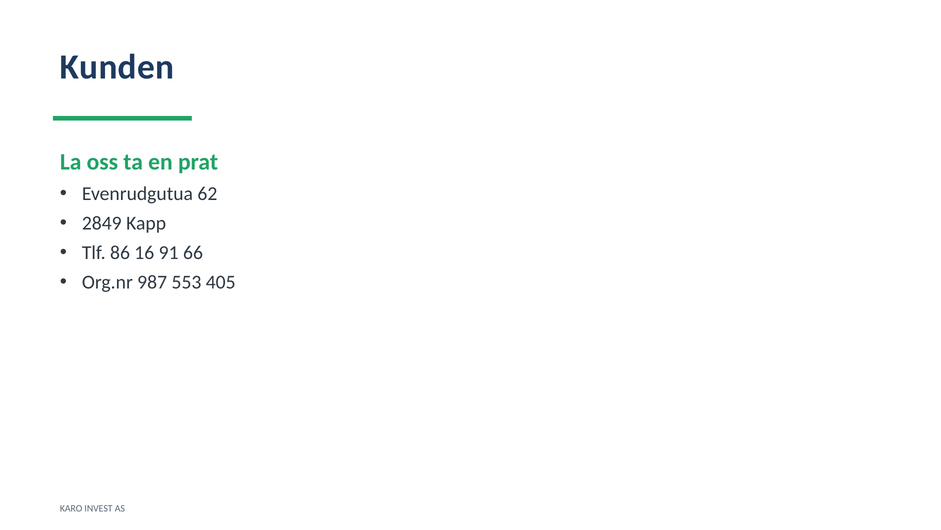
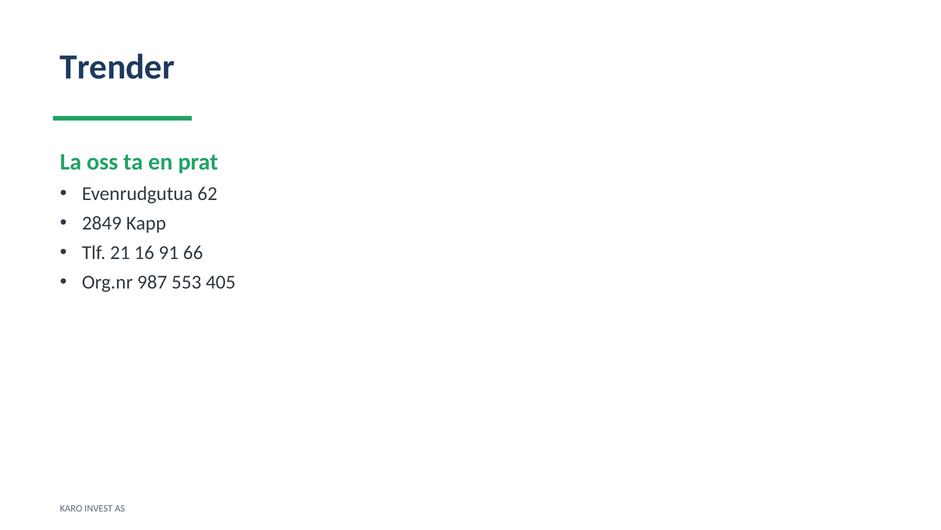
Kunden: Kunden -> Trender (117, 67)
86: 86 -> 21 (120, 252)
